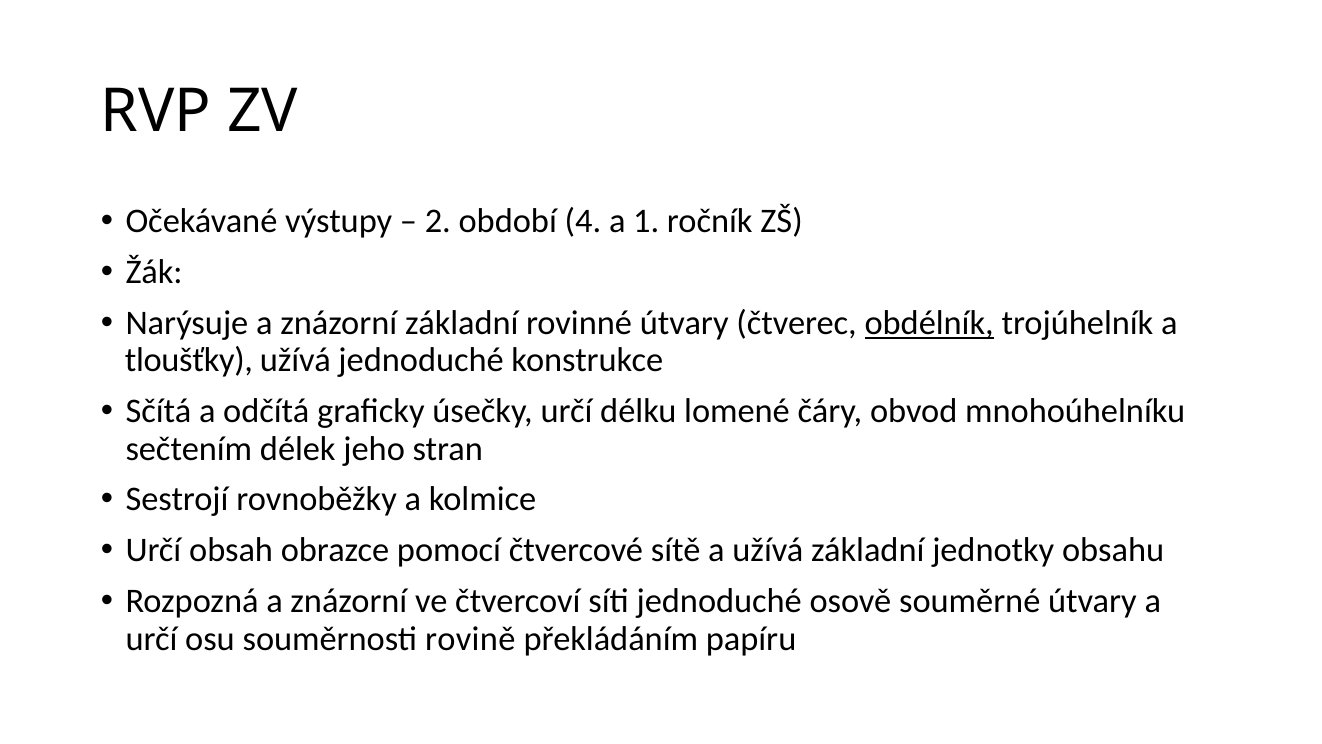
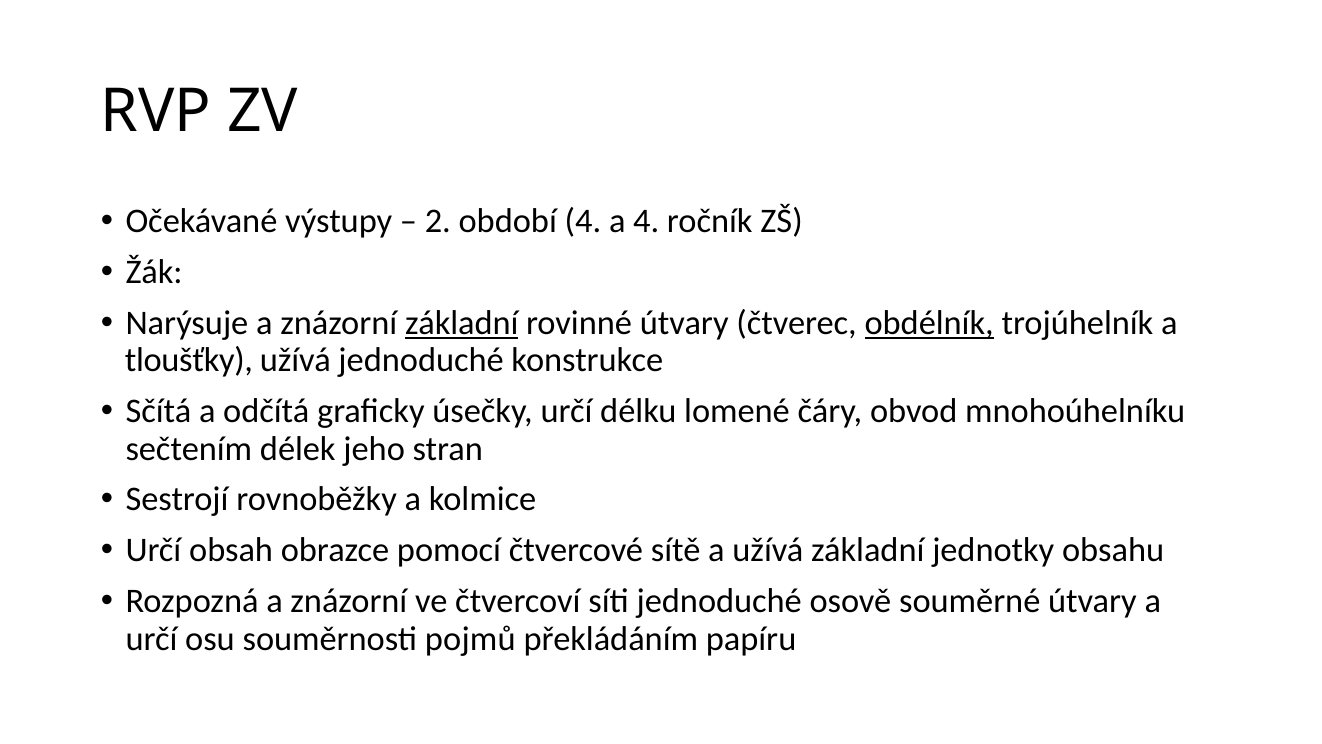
a 1: 1 -> 4 (646, 221)
základní underline: none -> present (462, 323)
rovině: rovině -> pojmů (470, 638)
